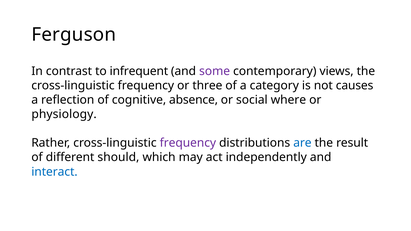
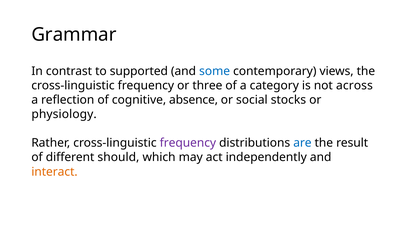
Ferguson: Ferguson -> Grammar (74, 35)
infrequent: infrequent -> supported (139, 71)
some colour: purple -> blue (215, 71)
causes: causes -> across (354, 86)
where: where -> stocks (288, 100)
interact colour: blue -> orange (54, 172)
